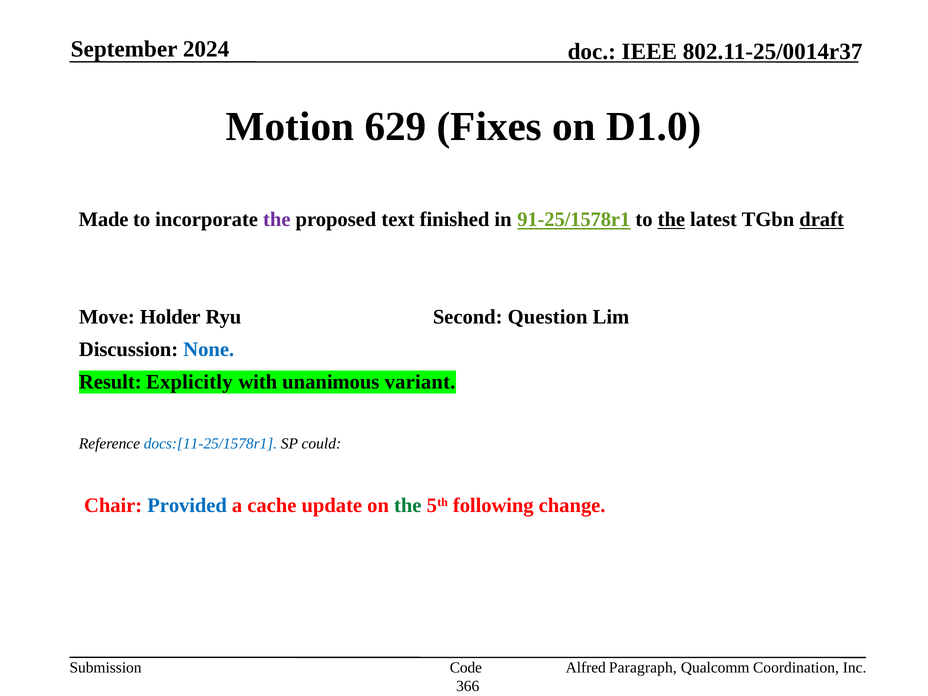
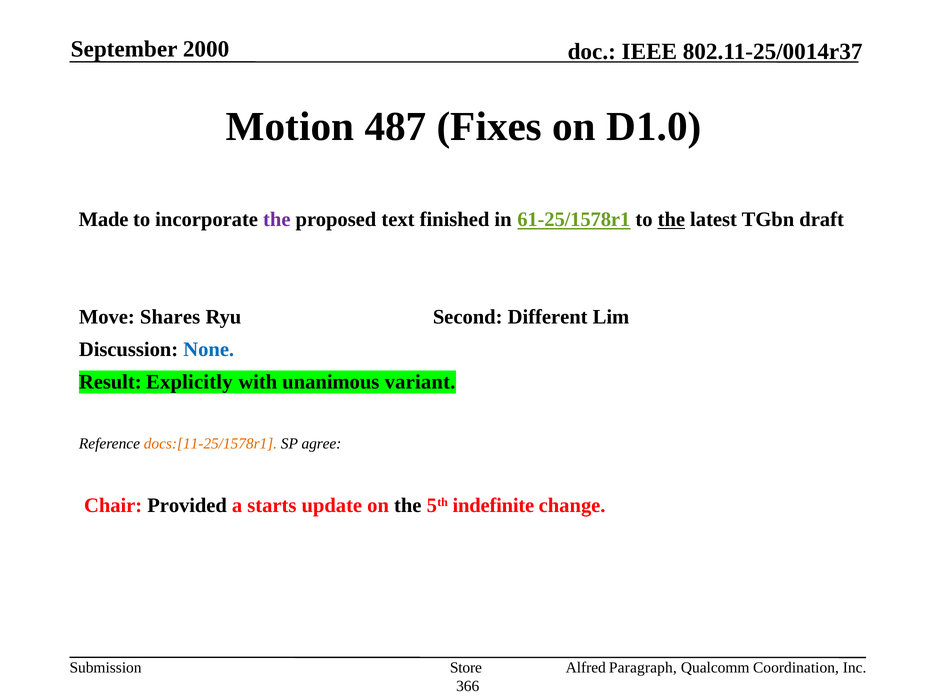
2024: 2024 -> 2000 (206, 49)
629: 629 -> 487 (395, 127)
91-25/1578r1: 91-25/1578r1 -> 61-25/1578r1 (574, 220)
draft underline: present -> none (822, 220)
Holder: Holder -> Shares (170, 317)
Question: Question -> Different (548, 317)
docs:[11-25/1578r1 colour: blue -> orange (210, 443)
could: could -> agree (321, 443)
Provided colour: blue -> black (187, 506)
cache: cache -> starts (272, 506)
the colour: green -> black (408, 506)
following: following -> indefinite (493, 506)
Code: Code -> Store (466, 668)
